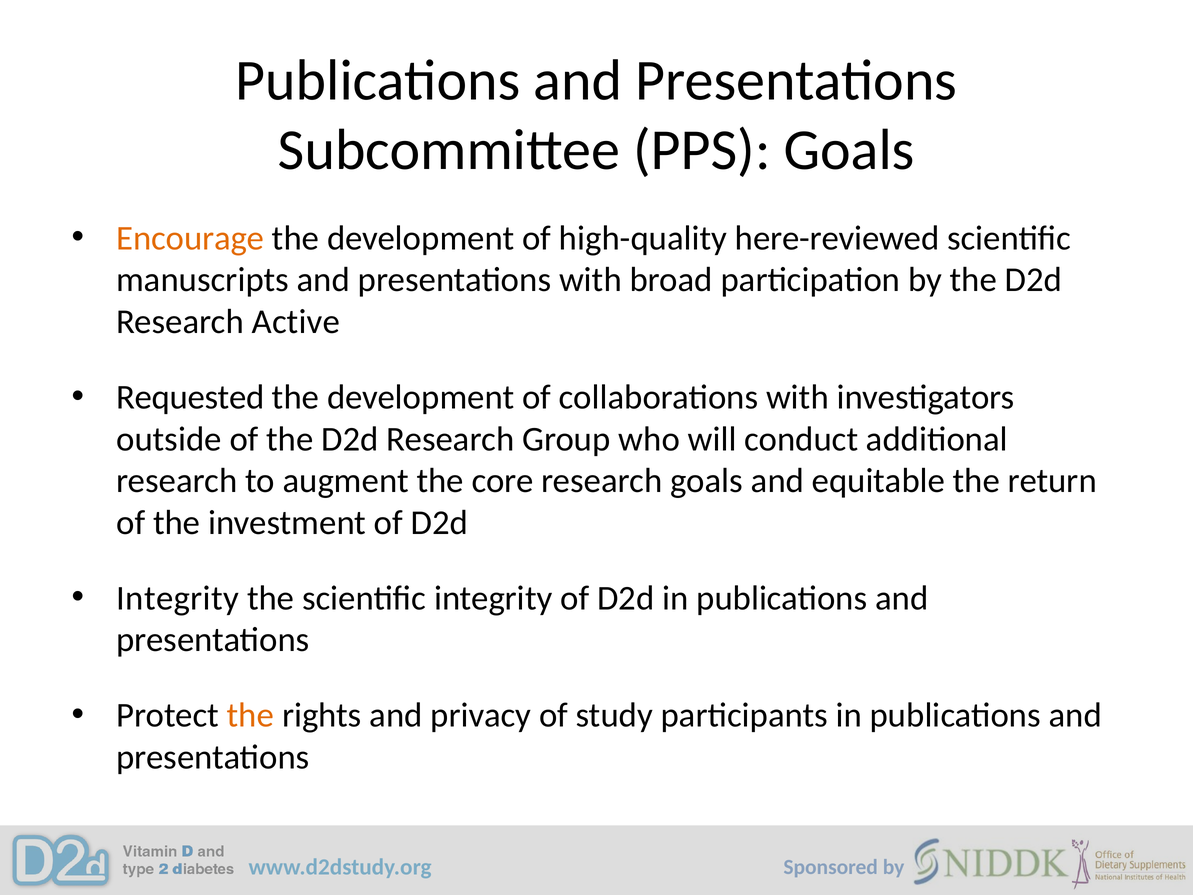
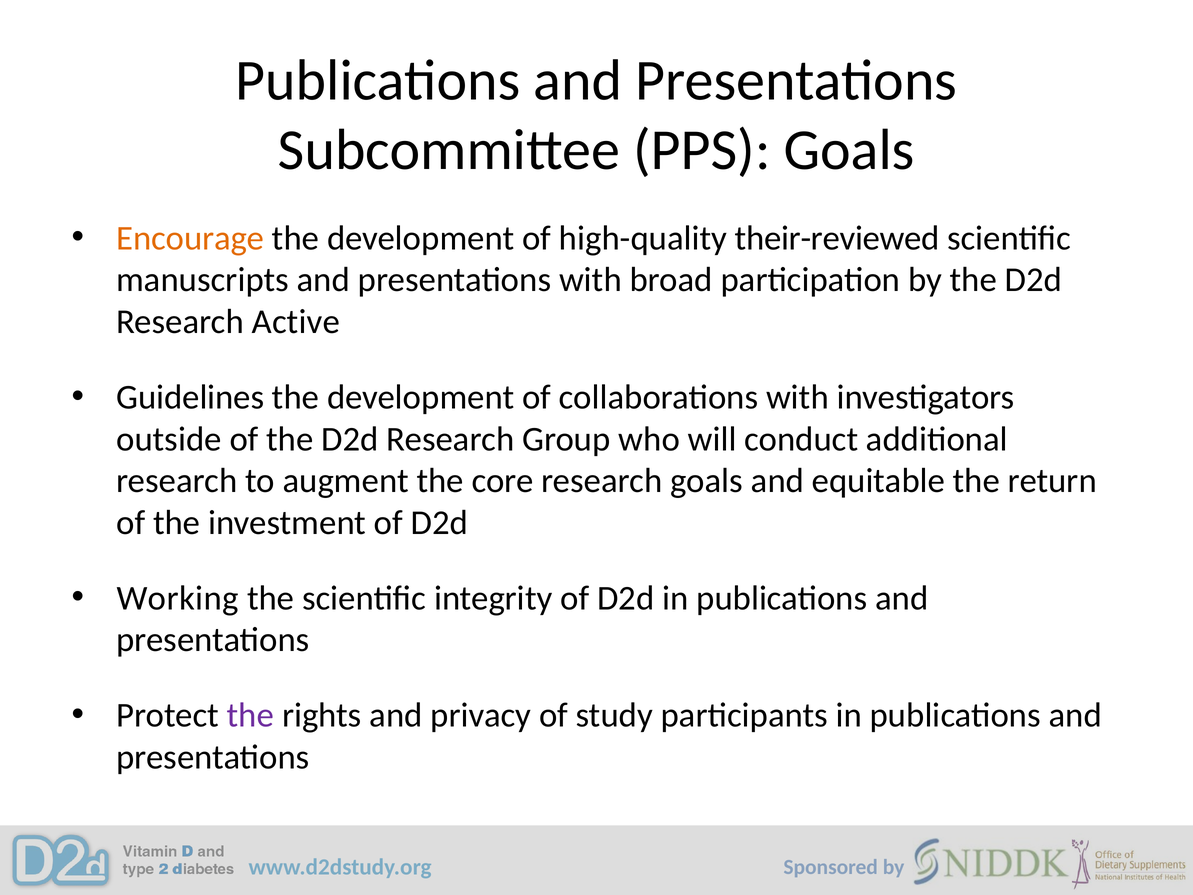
here-reviewed: here-reviewed -> their-reviewed (837, 238)
Requested: Requested -> Guidelines (190, 397)
Integrity: Integrity -> Working (178, 598)
the colour: orange -> purple (250, 715)
